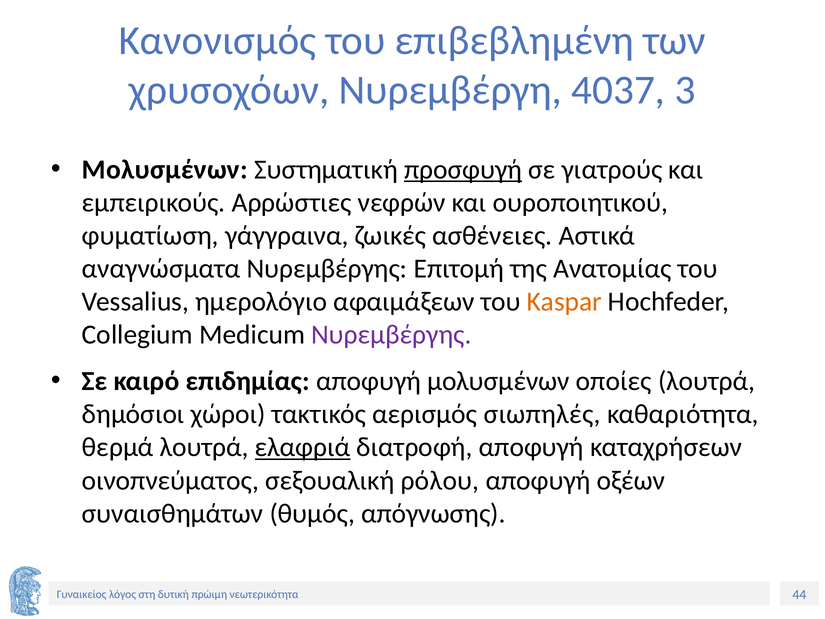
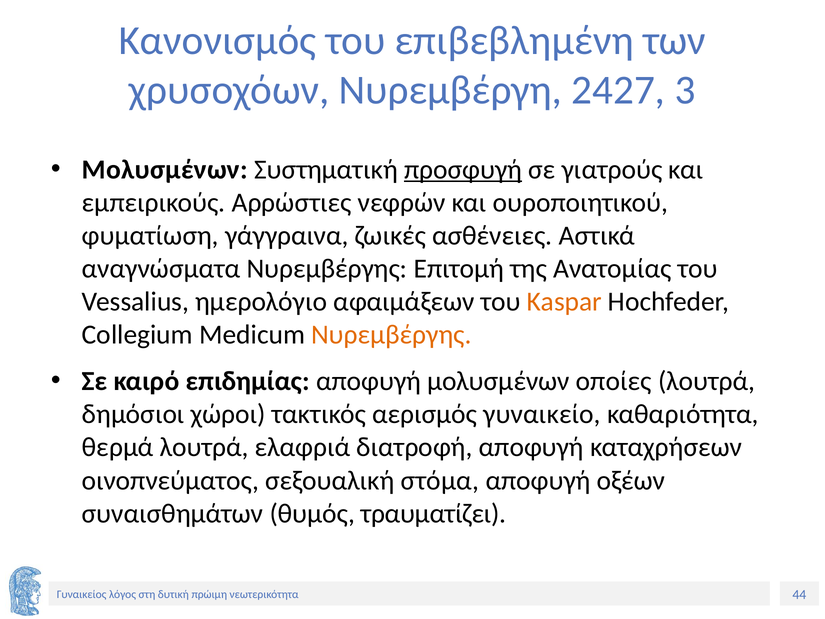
4037: 4037 -> 2427 (618, 90)
Νυρεμβέργης colour: purple -> orange (391, 334)
σιωπηλές: σιωπηλές -> γυναικείο (542, 414)
ελαφριά underline: present -> none (303, 447)
ρόλου: ρόλου -> στόμα (440, 480)
απόγνωσης: απόγνωσης -> τραυματίζει (433, 513)
